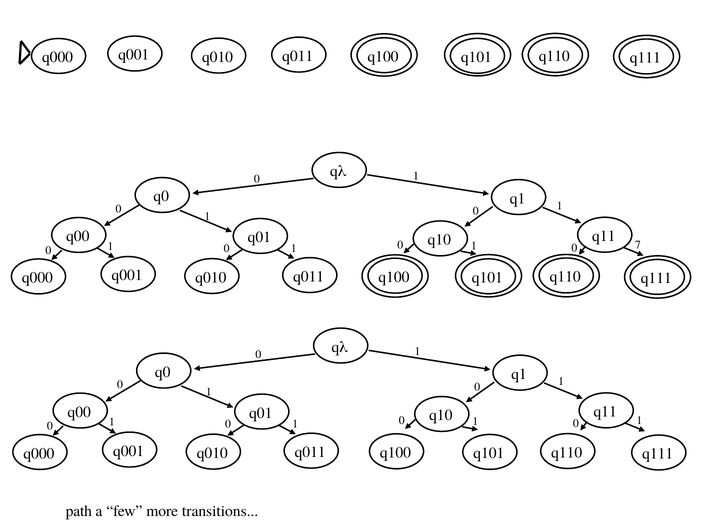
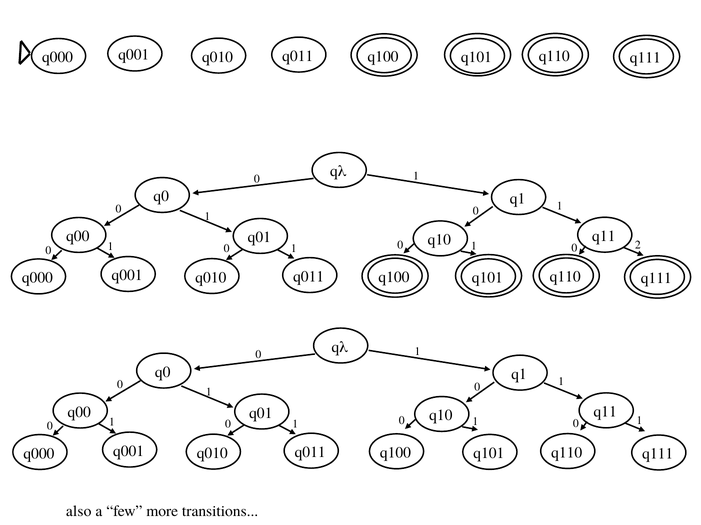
7: 7 -> 2 (638, 245)
path: path -> also (79, 512)
